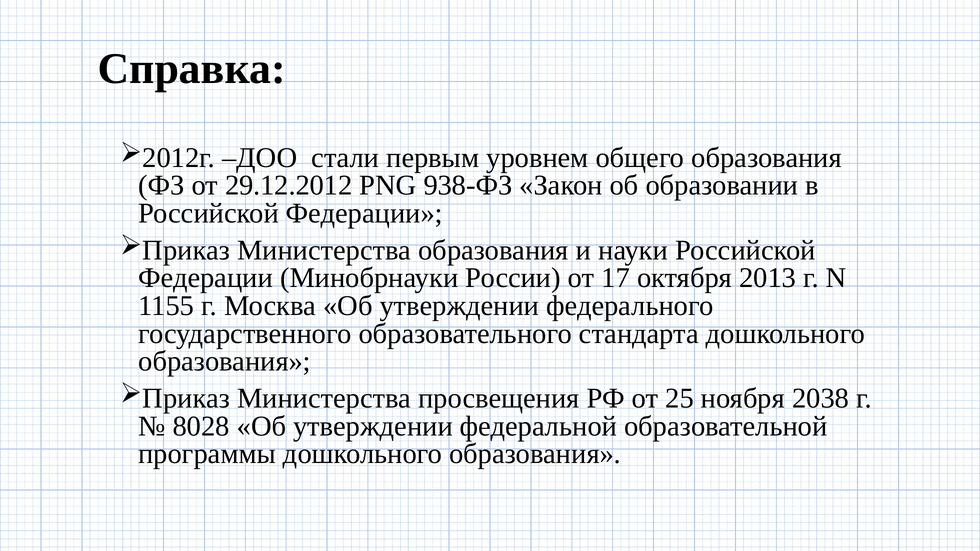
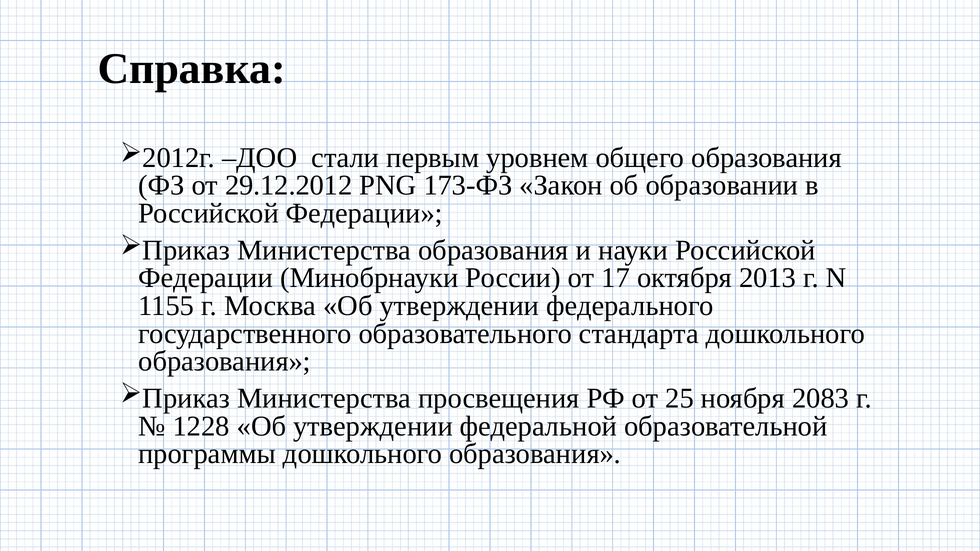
938-ФЗ: 938-ФЗ -> 173-ФЗ (468, 186)
2038: 2038 -> 2083 (821, 398)
8028: 8028 -> 1228 (201, 426)
